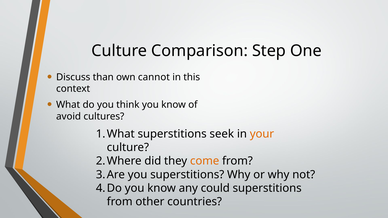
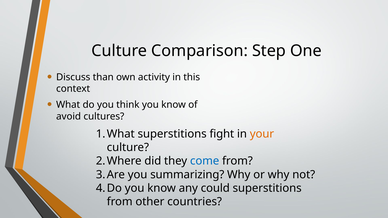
cannot: cannot -> activity (154, 77)
seek: seek -> fight (222, 134)
come colour: orange -> blue (205, 161)
you superstitions: superstitions -> summarizing (187, 175)
